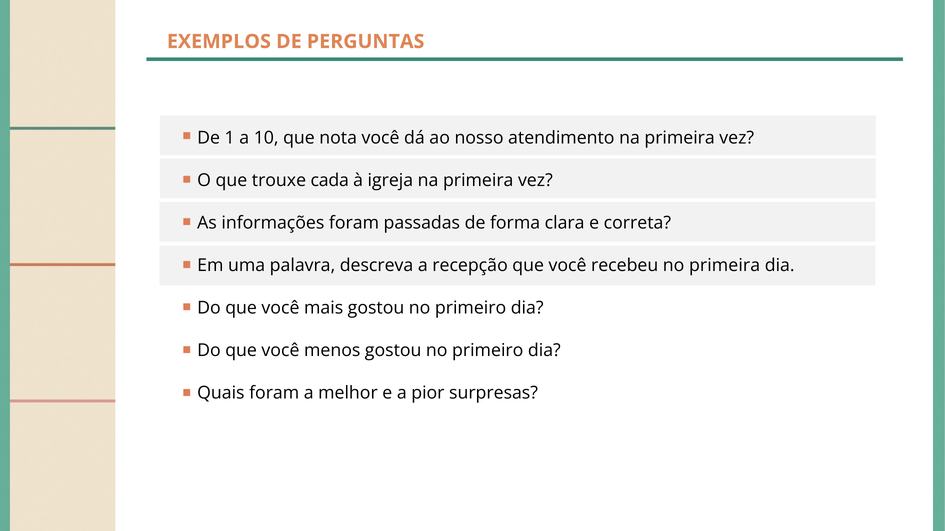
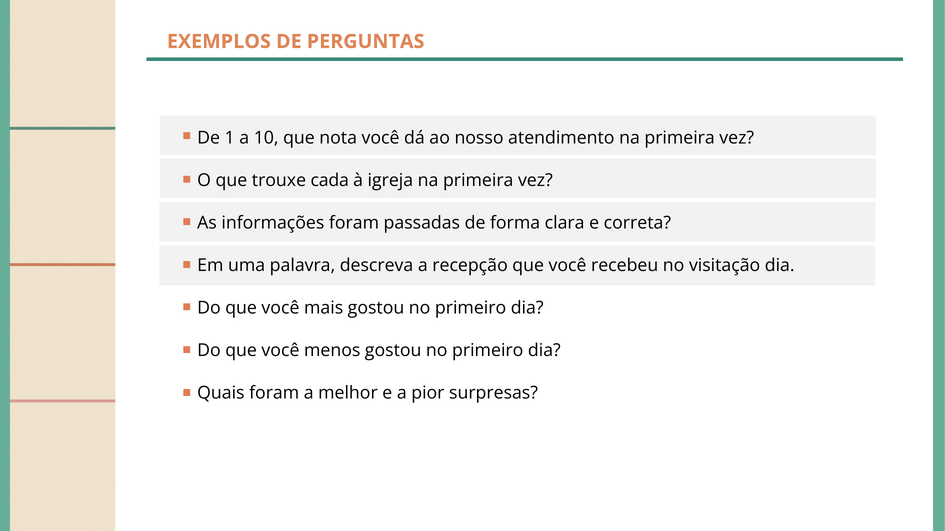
no primeira: primeira -> visitação (725, 266)
